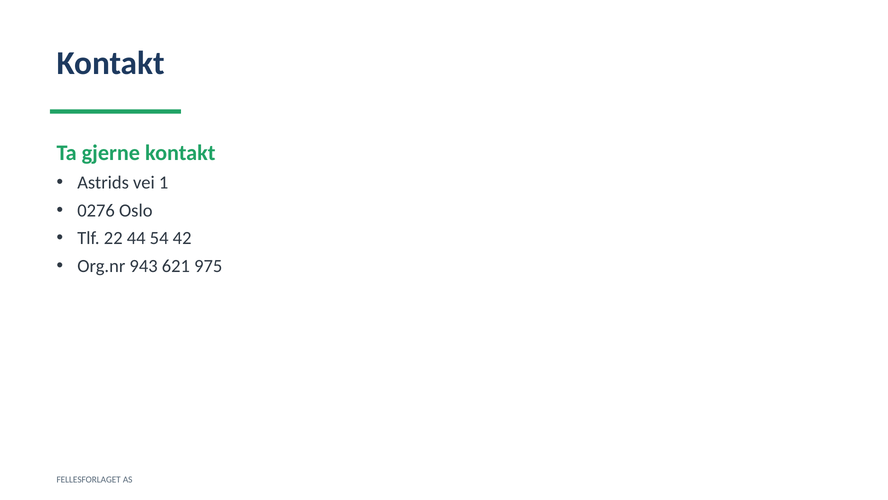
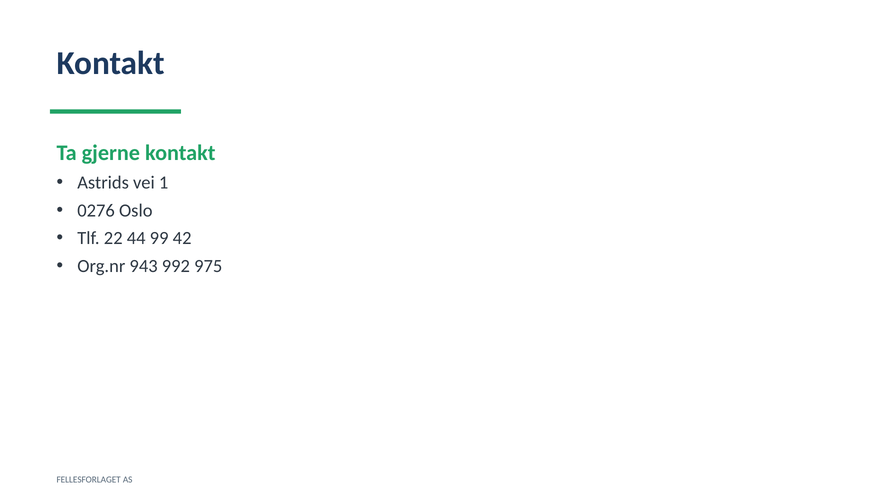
54: 54 -> 99 (159, 238)
621: 621 -> 992 (176, 266)
